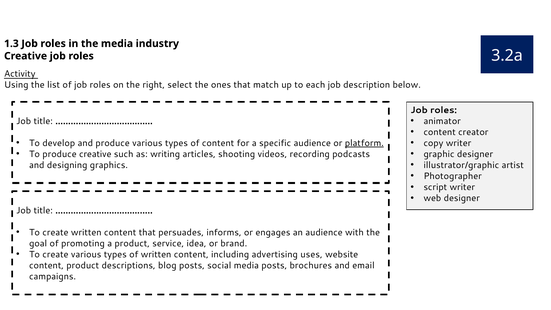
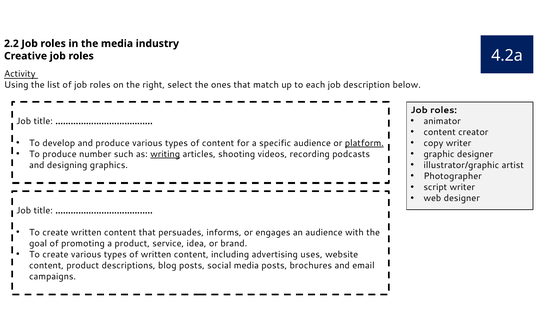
1.3: 1.3 -> 2.2 (11, 44)
3.2a: 3.2a -> 4.2a (507, 55)
produce creative: creative -> number (95, 154)
writing underline: none -> present (165, 154)
